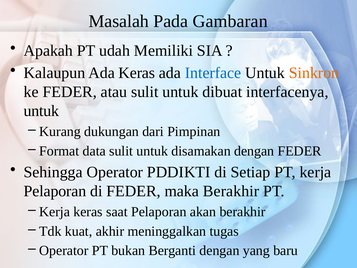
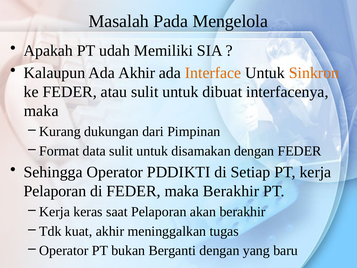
Gambaran: Gambaran -> Mengelola (230, 21)
Ada Keras: Keras -> Akhir (137, 73)
Interface colour: blue -> orange (213, 73)
untuk: untuk -> maka (41, 111)
